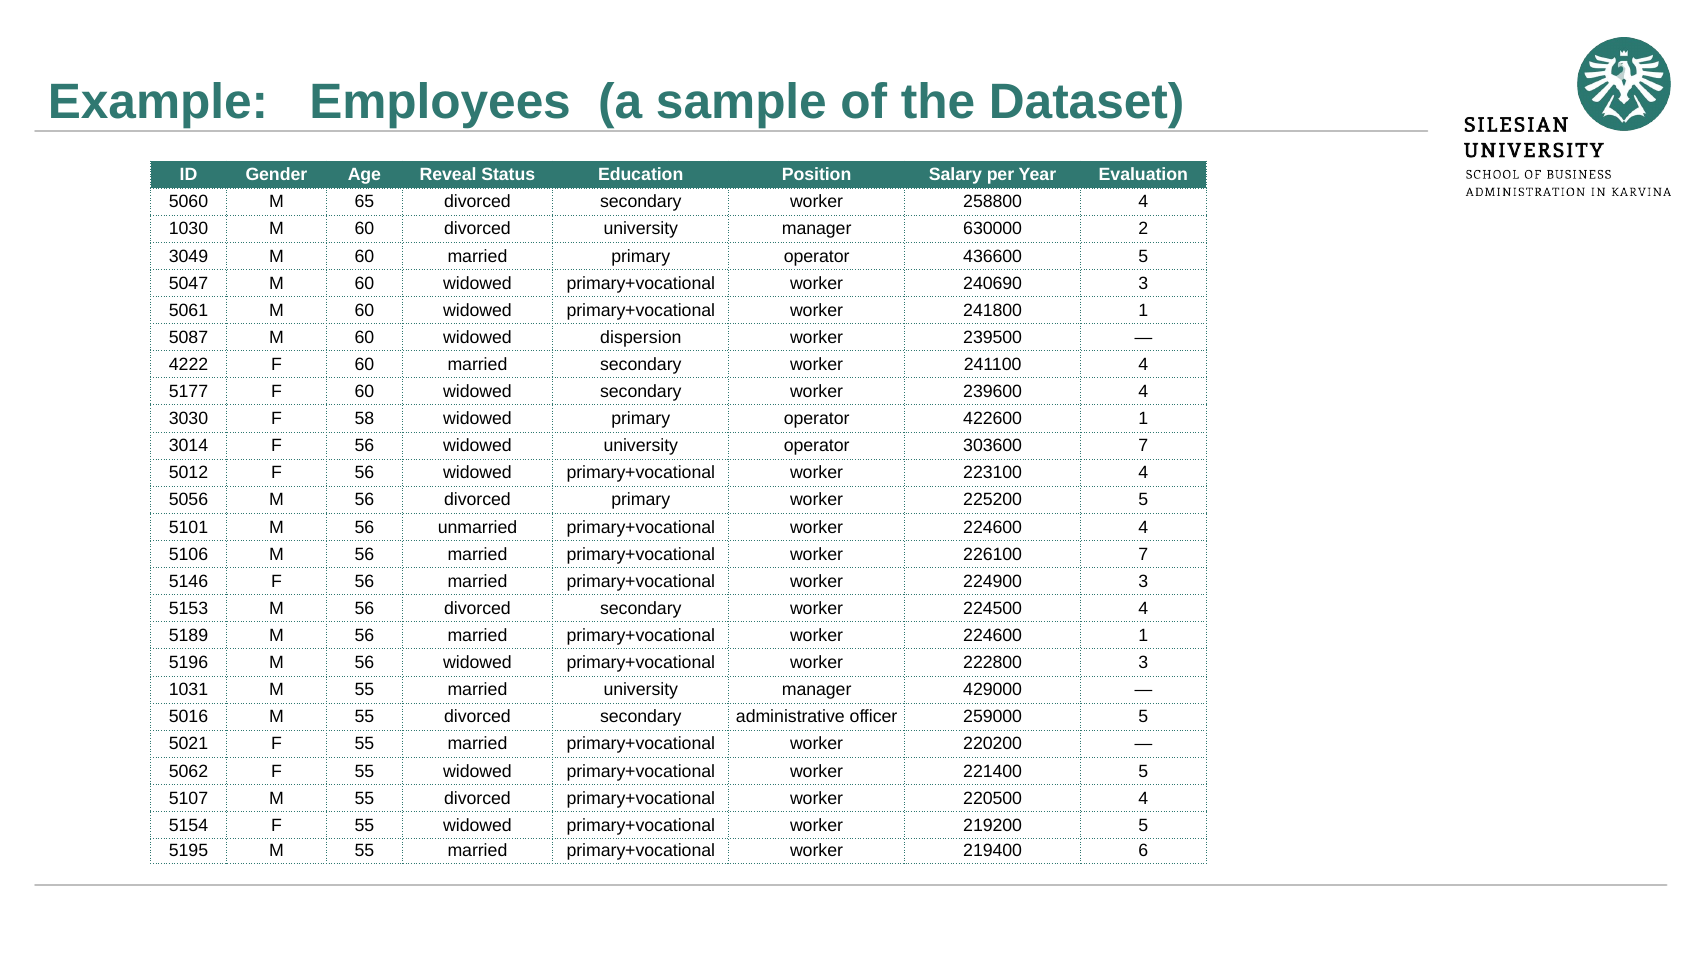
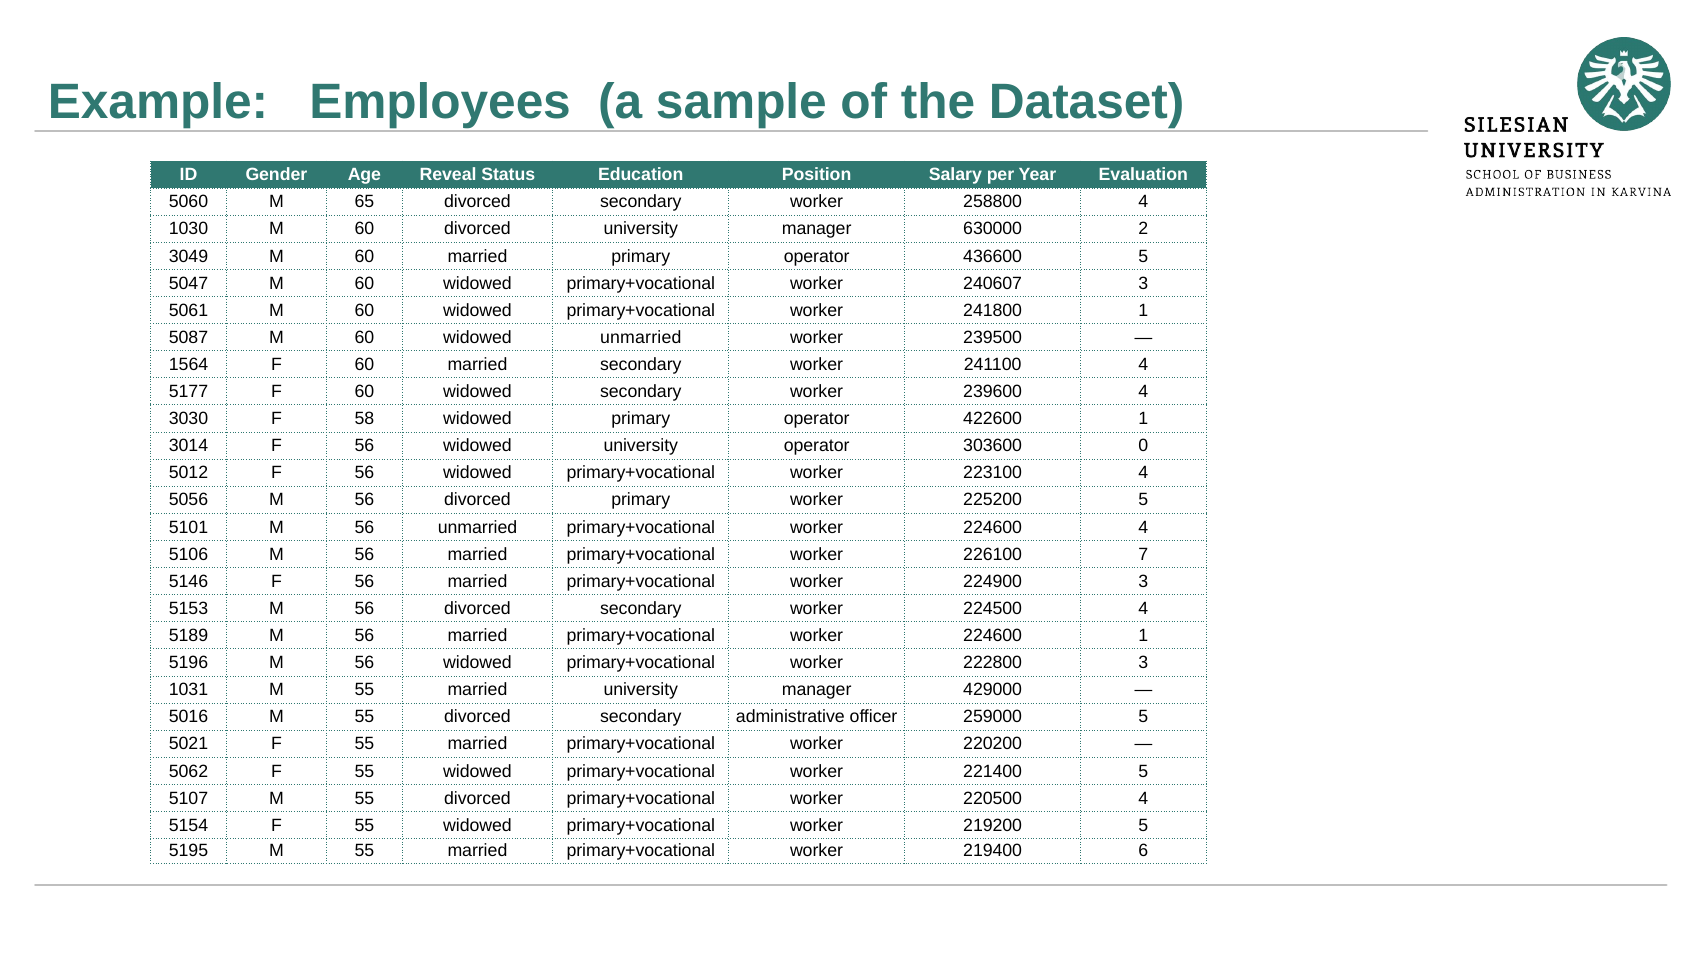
240690: 240690 -> 240607 (993, 283)
widowed dispersion: dispersion -> unmarried (641, 337)
4222: 4222 -> 1564 (189, 364)
303600 7: 7 -> 0 (1143, 446)
